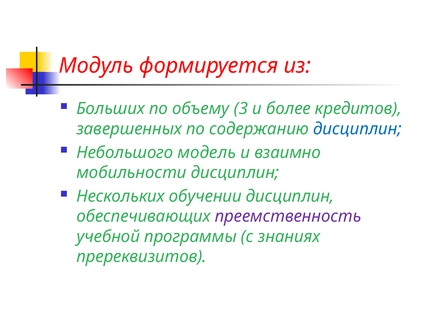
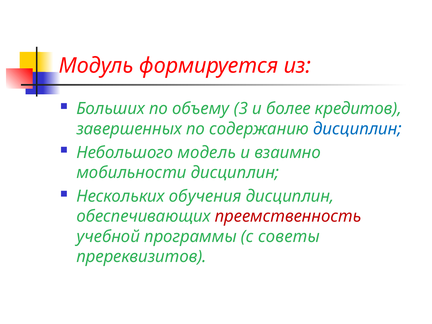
обучении: обучении -> обучения (205, 196)
преемственность colour: purple -> red (288, 216)
знаниях: знаниях -> советы (289, 237)
